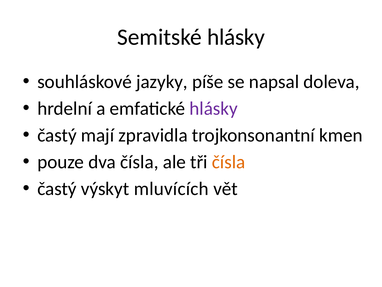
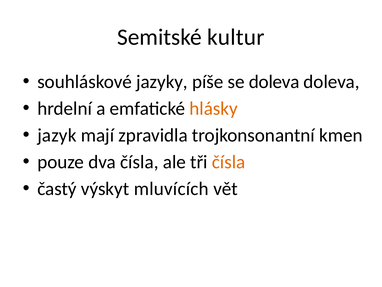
Semitské hlásky: hlásky -> kultur (236, 37)
se napsal: napsal -> doleva (274, 82)
hlásky colour: purple -> orange (214, 108)
častý: častý -> jazyk (57, 135)
